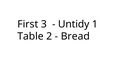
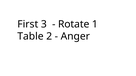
Untidy: Untidy -> Rotate (74, 24)
Bread: Bread -> Anger (75, 37)
